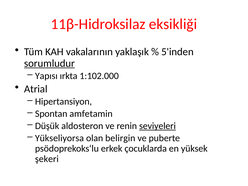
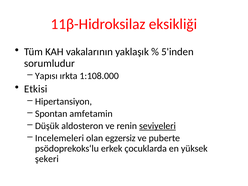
sorumludur underline: present -> none (49, 63)
1:102.000: 1:102.000 -> 1:108.000 (99, 76)
Atrial: Atrial -> Etkisi (36, 89)
Yükseliyorsa: Yükseliyorsa -> Incelemeleri (59, 138)
belirgin: belirgin -> egzersiz (120, 138)
